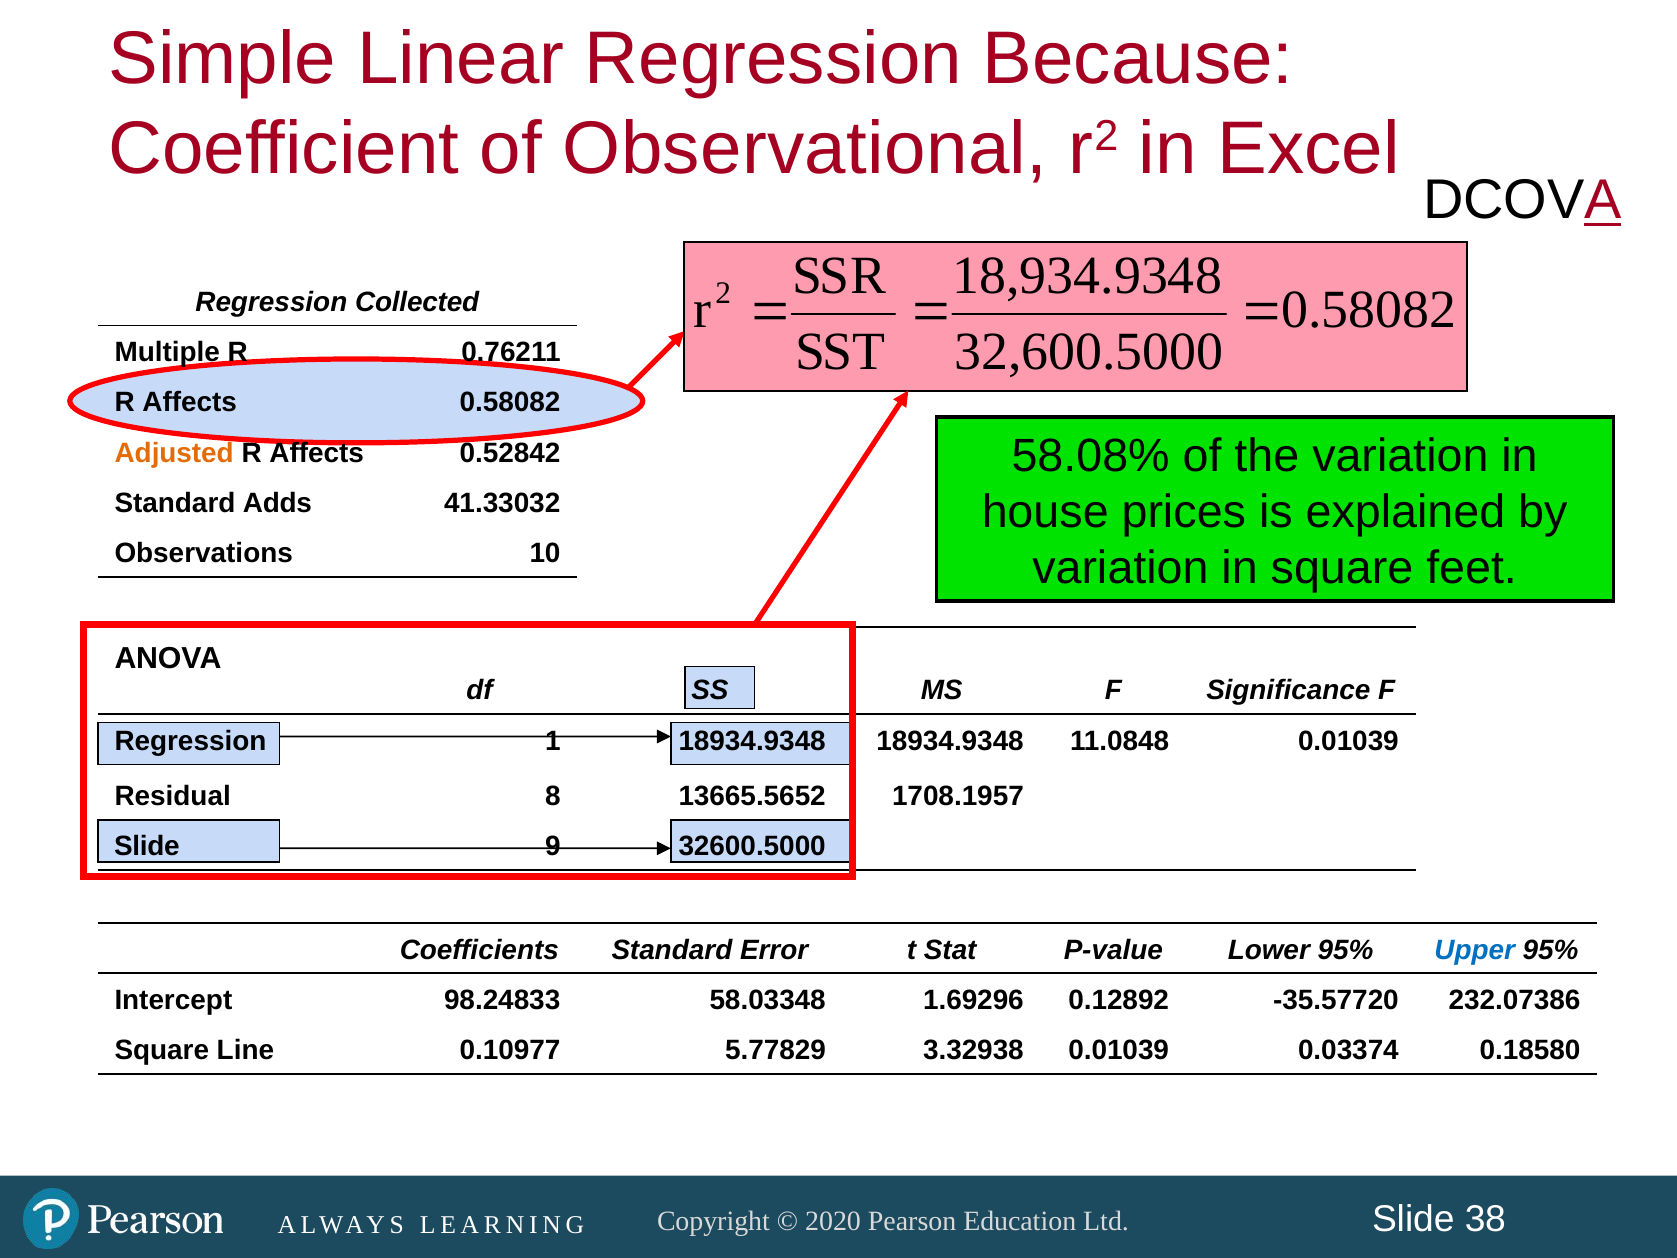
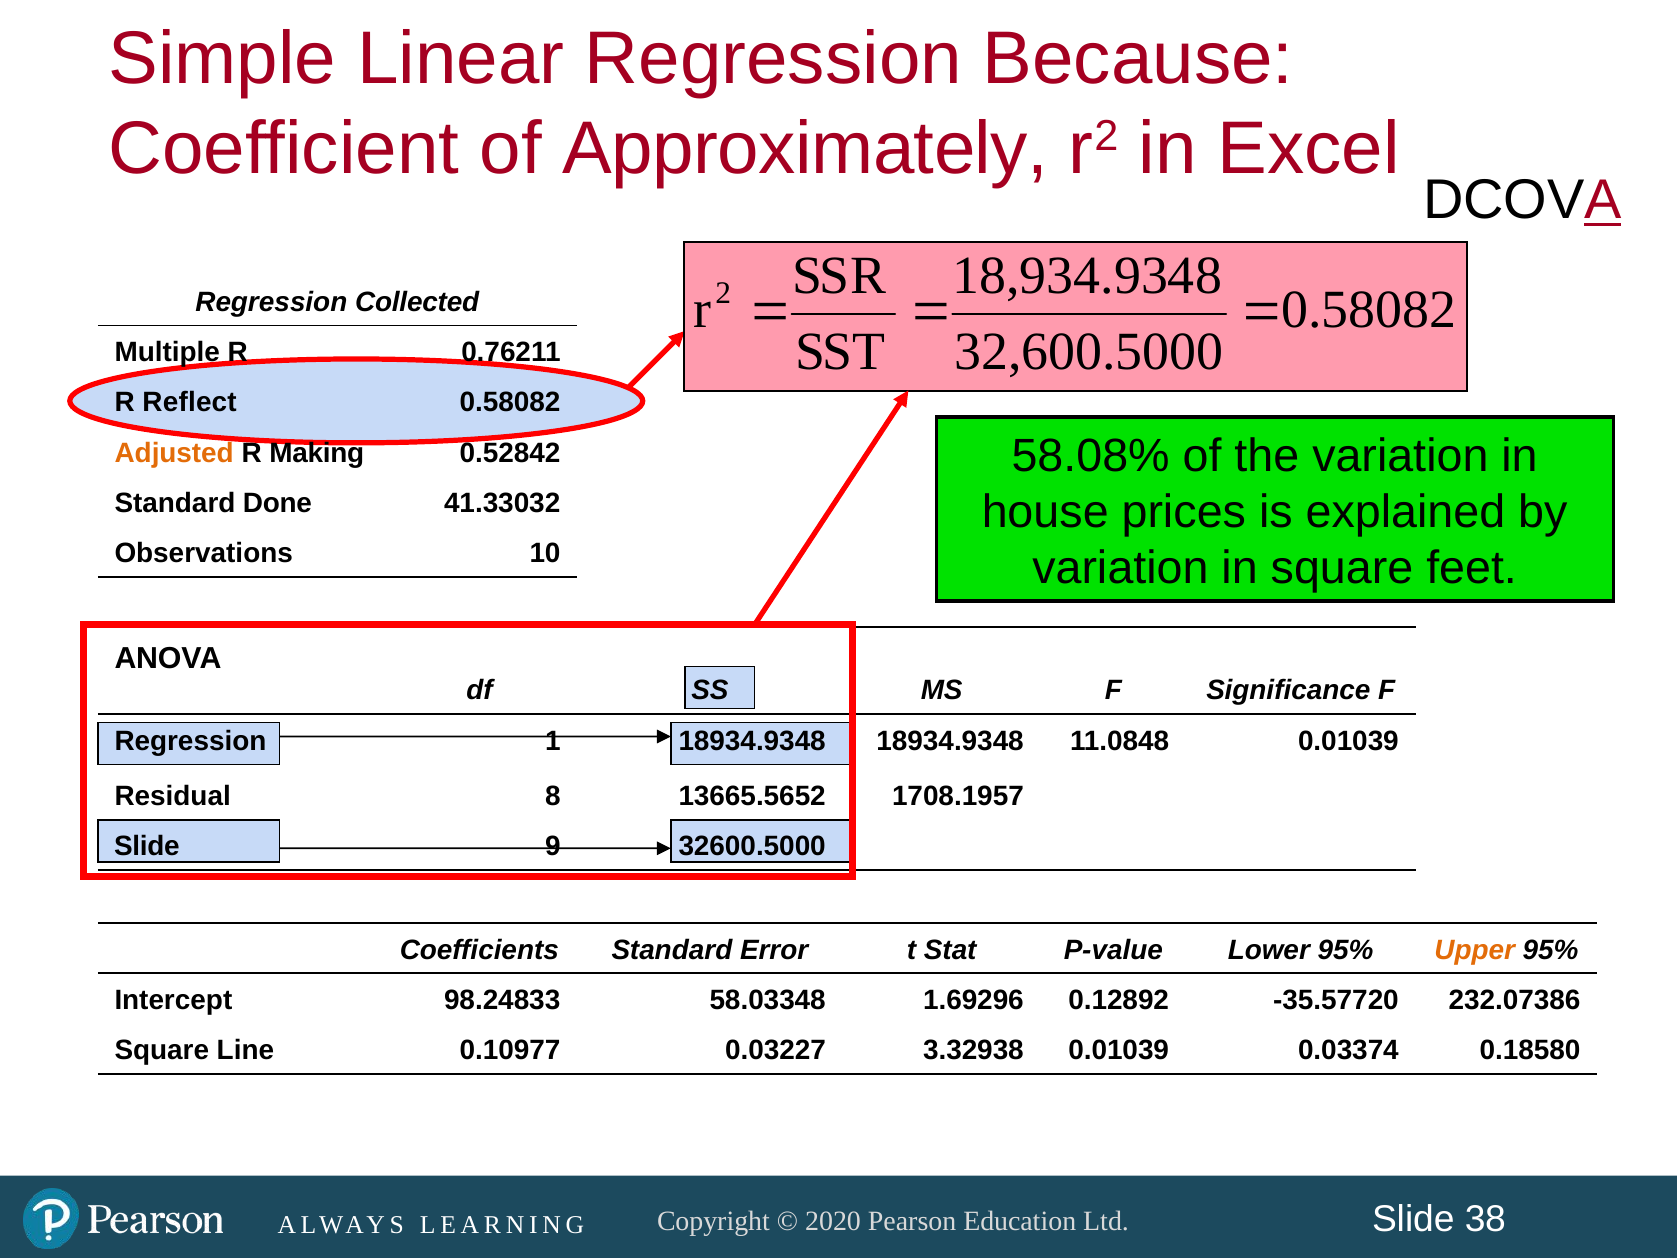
Observational: Observational -> Approximately (806, 149)
Affects: Affects -> Reflect (190, 403)
Affects: Affects -> Making (317, 453)
Adds: Adds -> Done (277, 503)
Upper colour: blue -> orange (1475, 950)
5.77829: 5.77829 -> 0.03227 (776, 1050)
